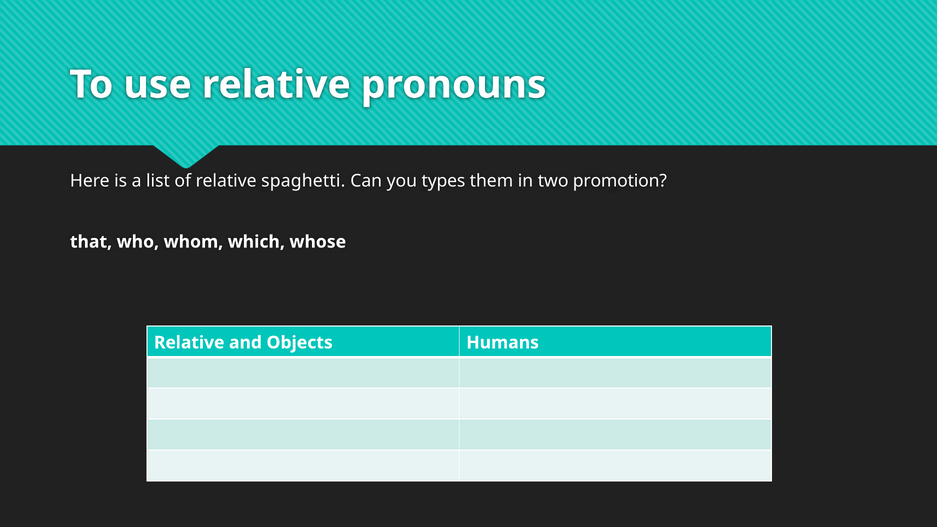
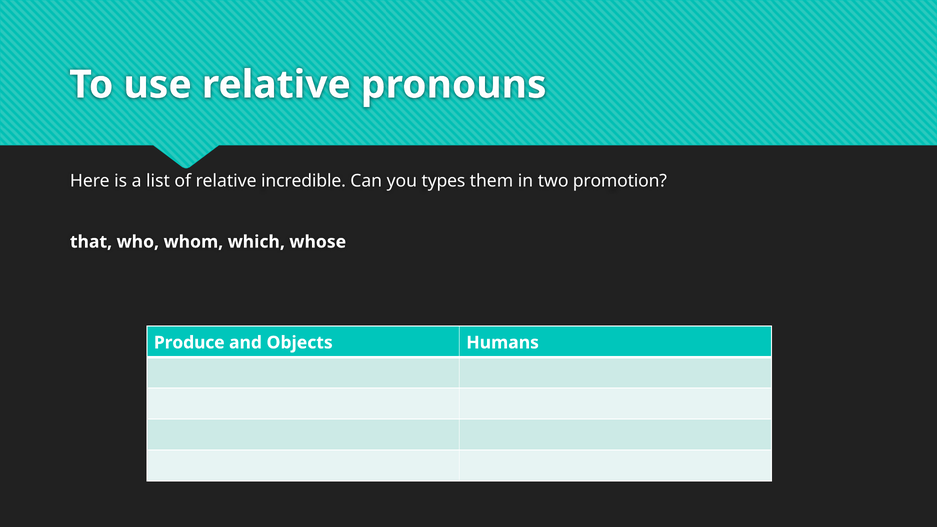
spaghetti: spaghetti -> incredible (303, 181)
Relative: Relative -> Produce (189, 343)
